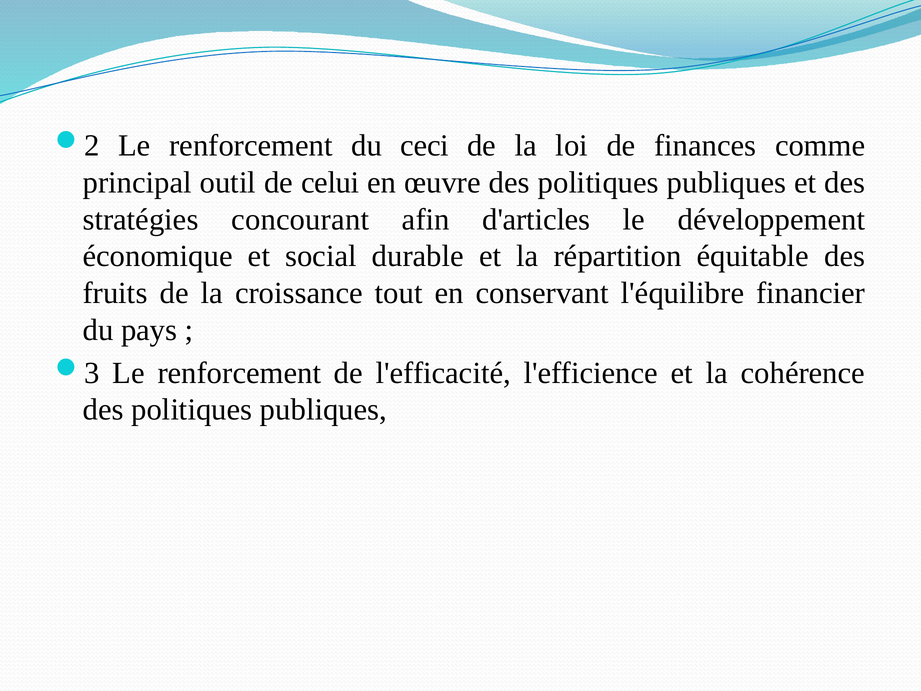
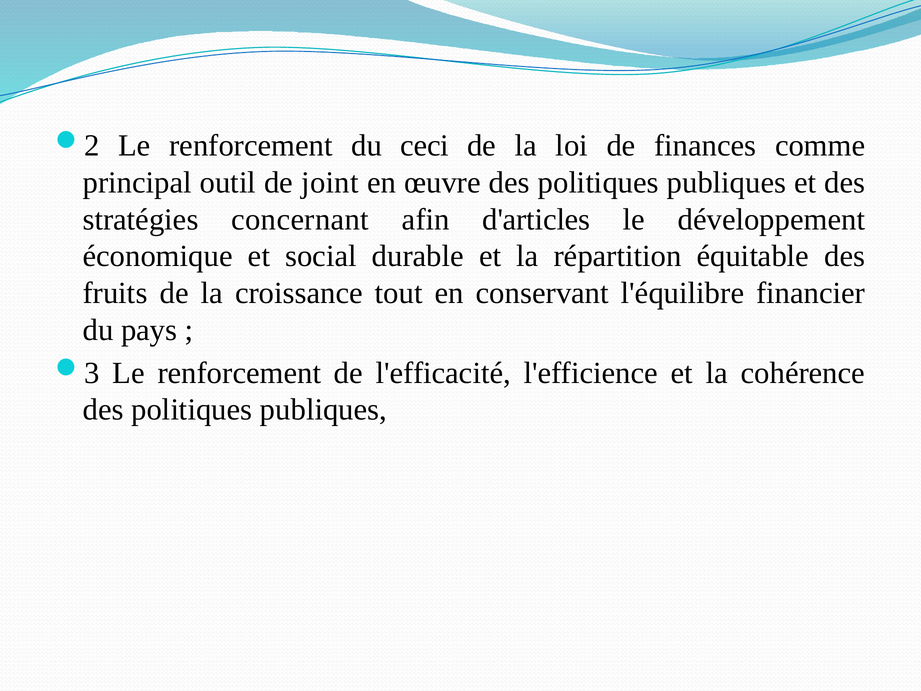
celui: celui -> joint (330, 182)
concourant: concourant -> concernant (300, 219)
